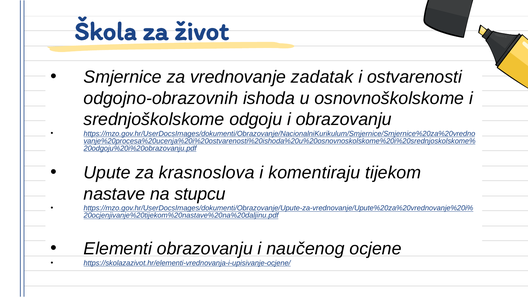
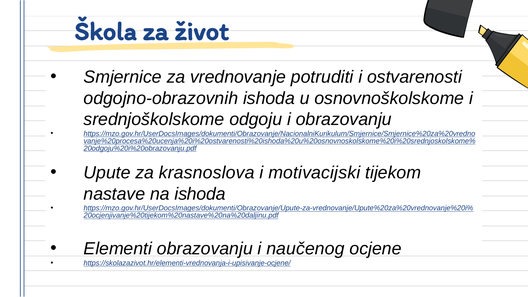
zadatak: zadatak -> potruditi (322, 77)
komentiraju: komentiraju -> motivacijski (314, 173)
na stupcu: stupcu -> ishoda (200, 194)
